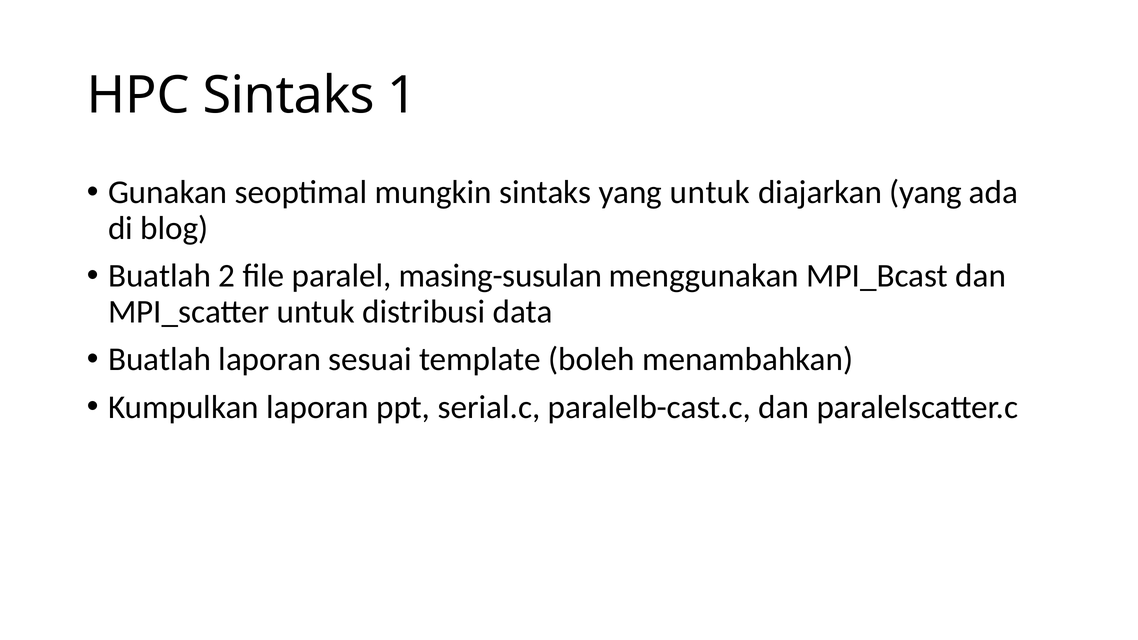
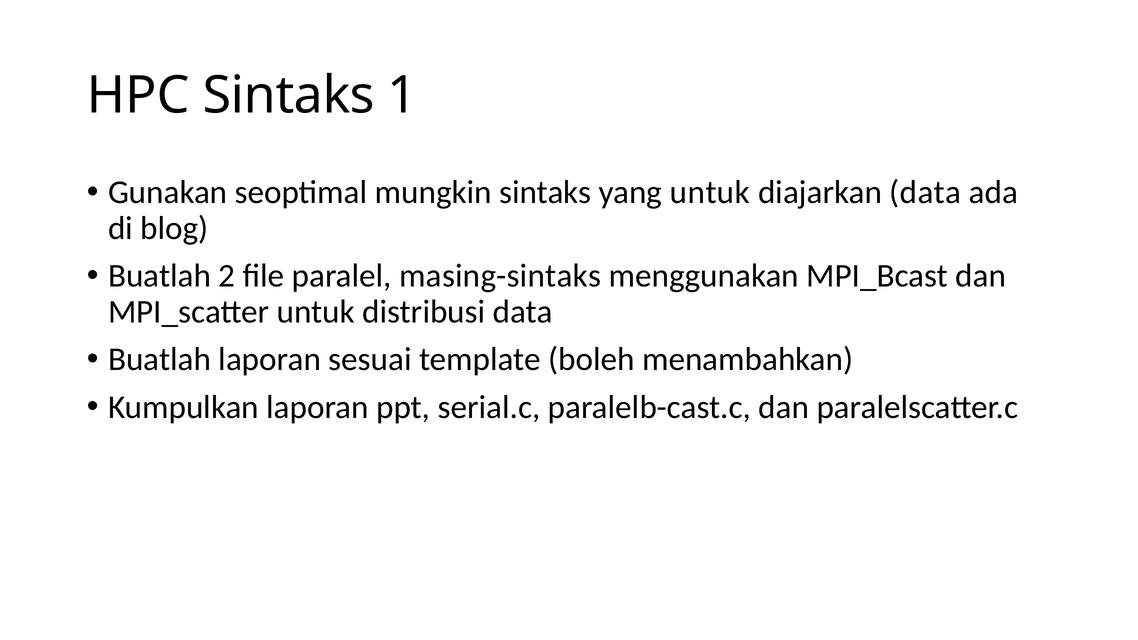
diajarkan yang: yang -> data (925, 192)
masing-susulan: masing-susulan -> masing-sintaks (500, 276)
